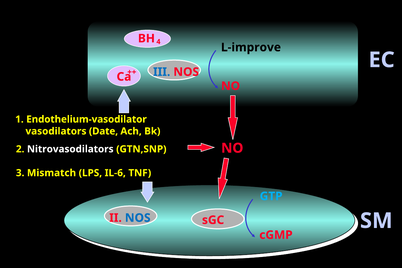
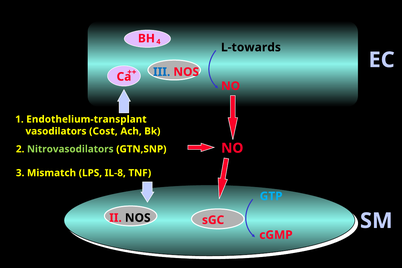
L-improve: L-improve -> L-towards (251, 47)
Endothelium-vasodilator: Endothelium-vasodilator -> Endothelium-transplant (86, 119)
Date: Date -> Cost (103, 131)
Nitrovasodilators colour: white -> light green (70, 149)
IL-6: IL-6 -> IL-8 (115, 173)
NOS colour: blue -> black (138, 218)
